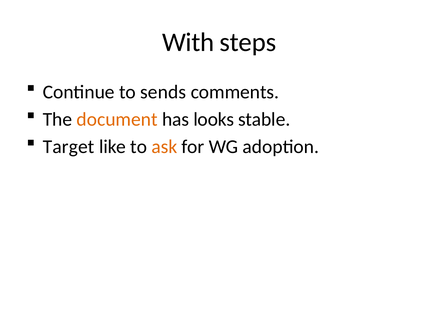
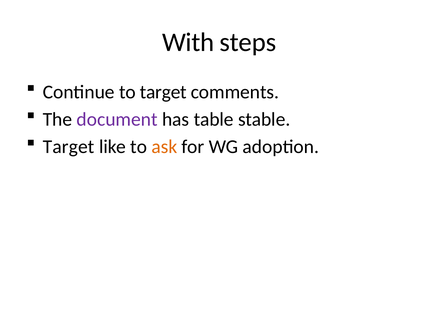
to sends: sends -> target (163, 92)
document colour: orange -> purple (117, 119)
looks: looks -> table (214, 119)
